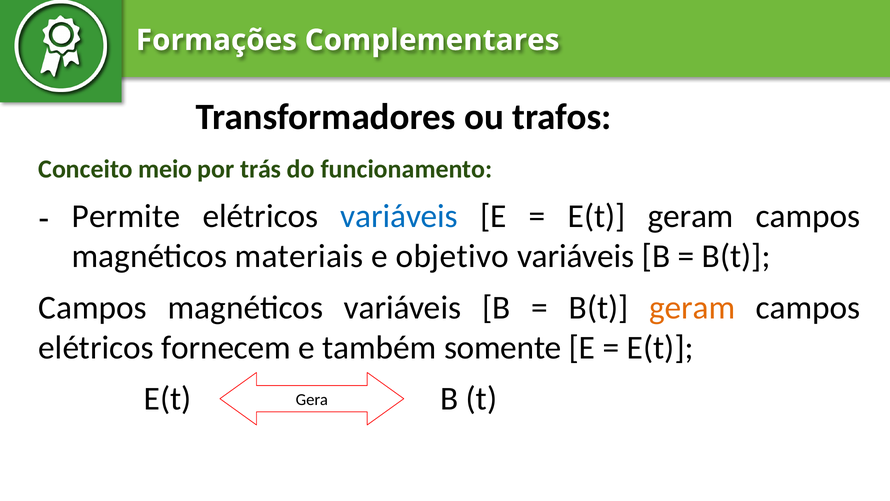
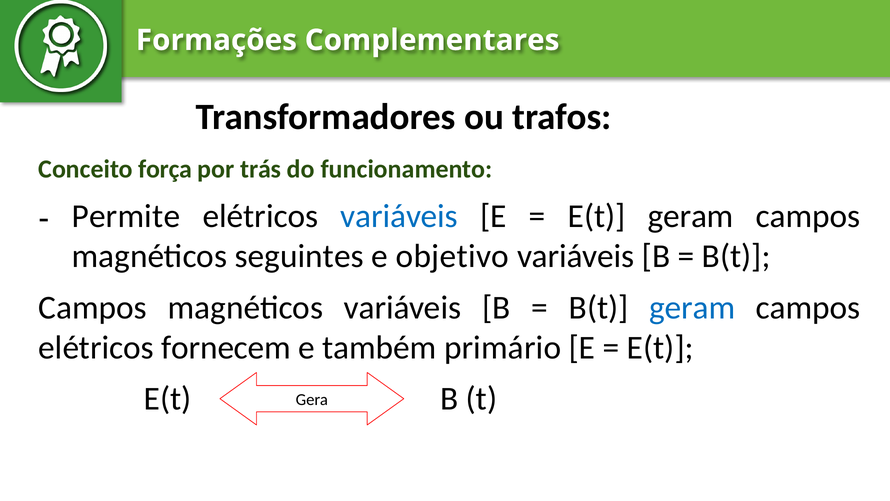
meio: meio -> força (165, 169)
materiais: materiais -> seguintes (299, 256)
geram colour: orange -> blue (692, 307)
somente: somente -> primário (503, 347)
